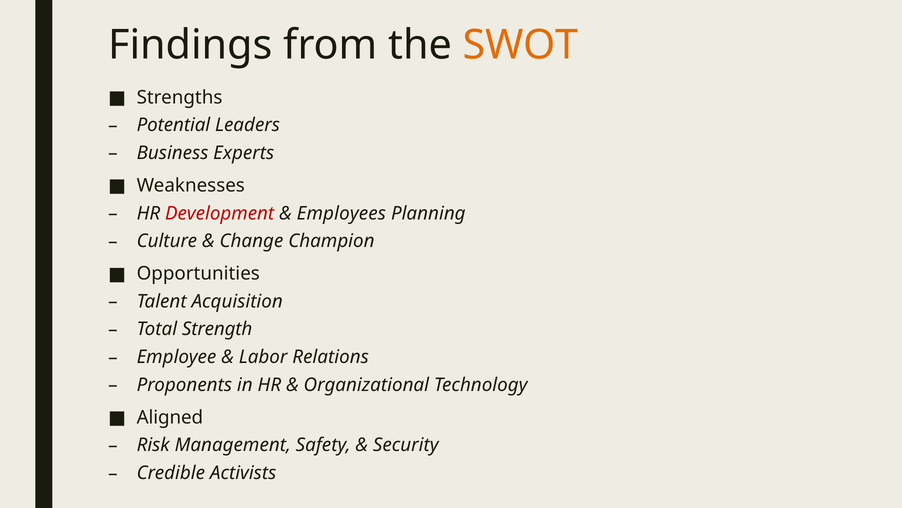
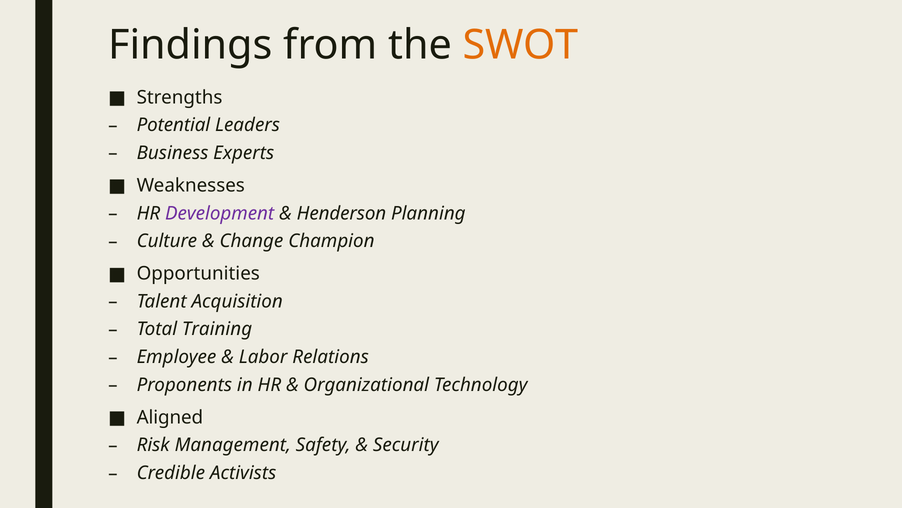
Development colour: red -> purple (220, 213)
Employees: Employees -> Henderson (341, 213)
Strength: Strength -> Training (217, 329)
